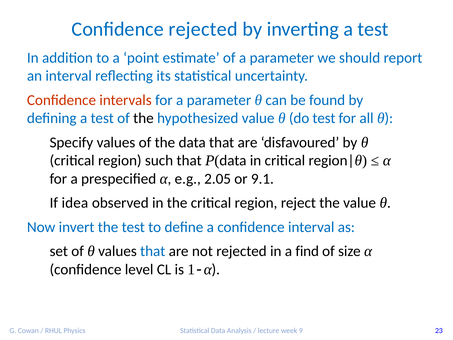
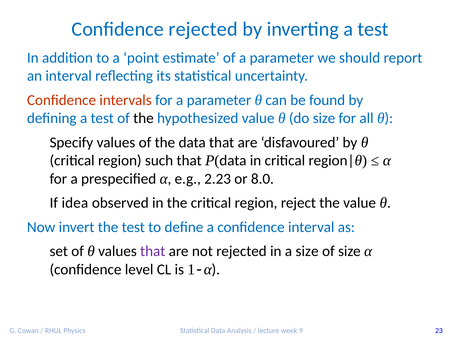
do test: test -> size (324, 118)
2.05: 2.05 -> 2.23 (218, 179)
9.1: 9.1 -> 8.0 (262, 179)
that colour: blue -> purple (153, 251)
a find: find -> size (307, 251)
